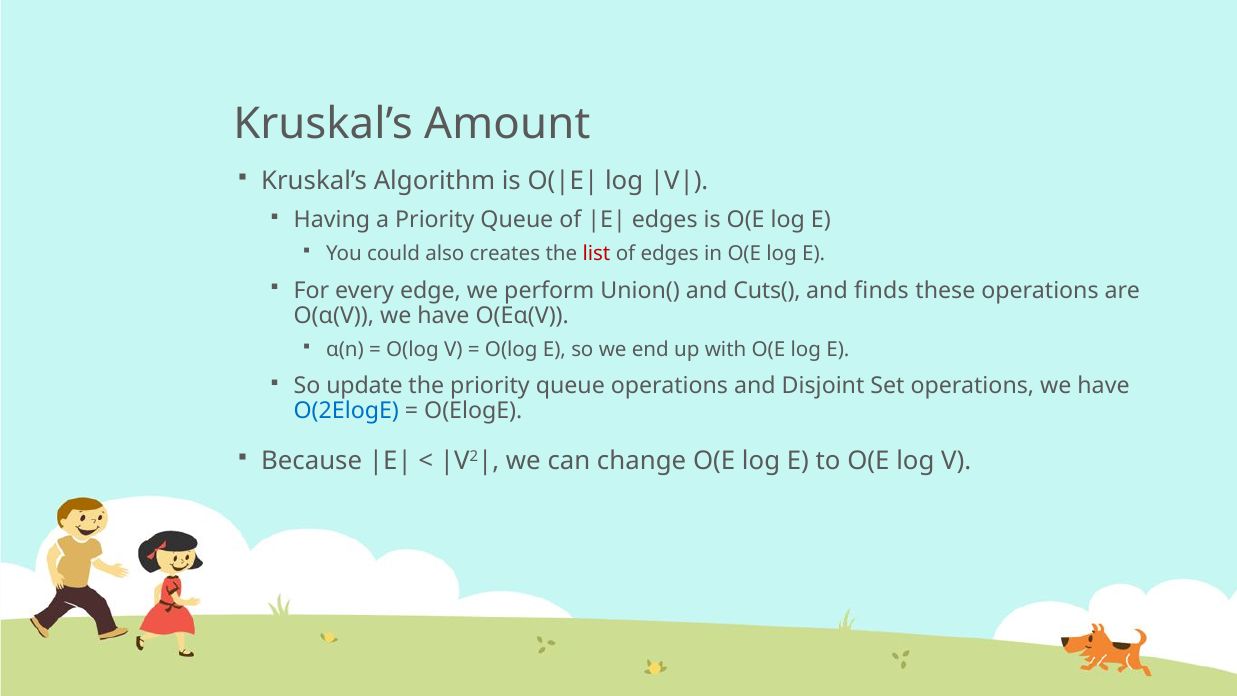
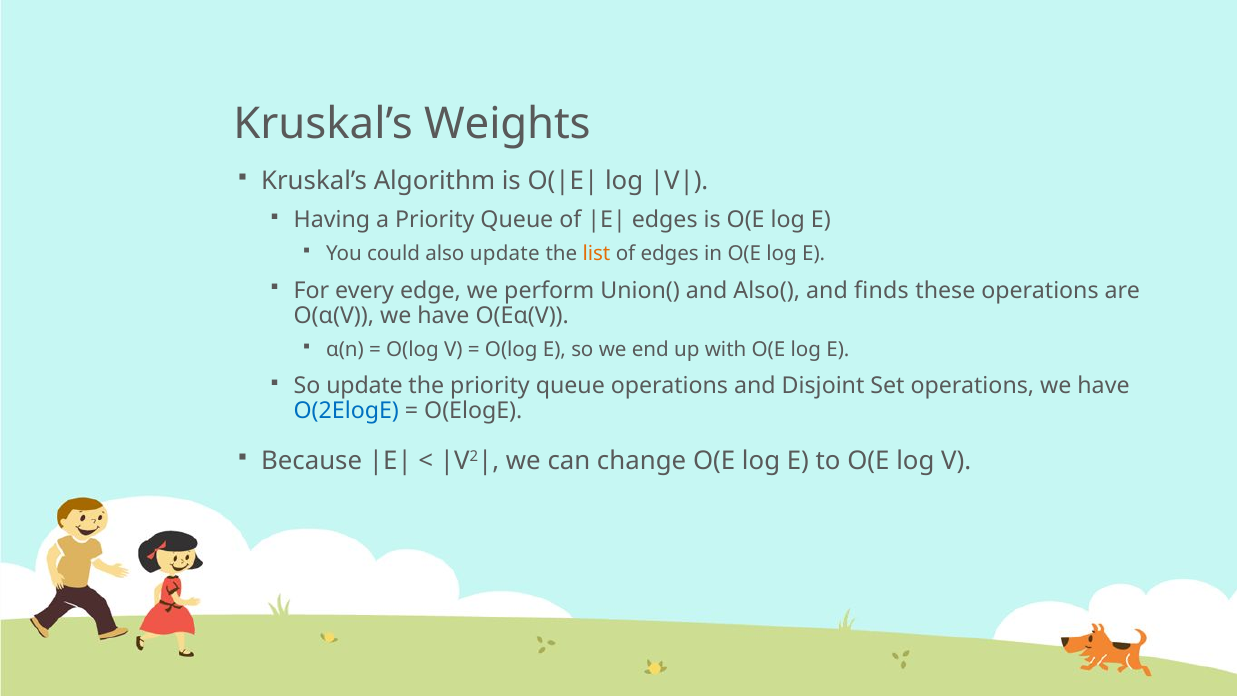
Amount: Amount -> Weights (507, 124)
also creates: creates -> update (505, 254)
list colour: red -> orange (597, 254)
Cuts(: Cuts( -> Also( (767, 291)
